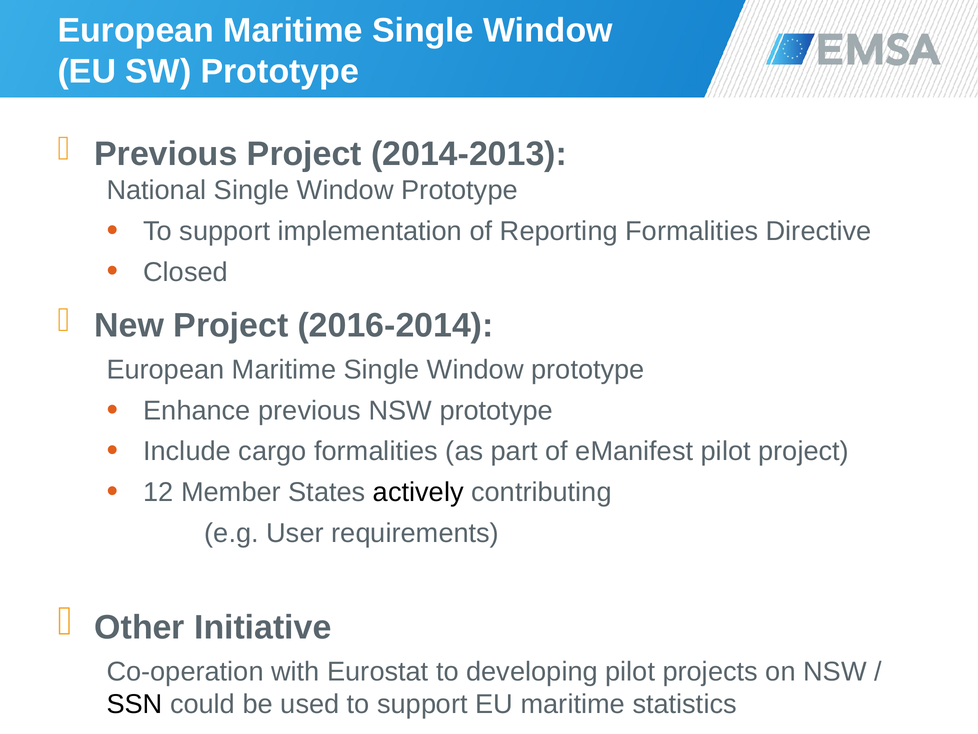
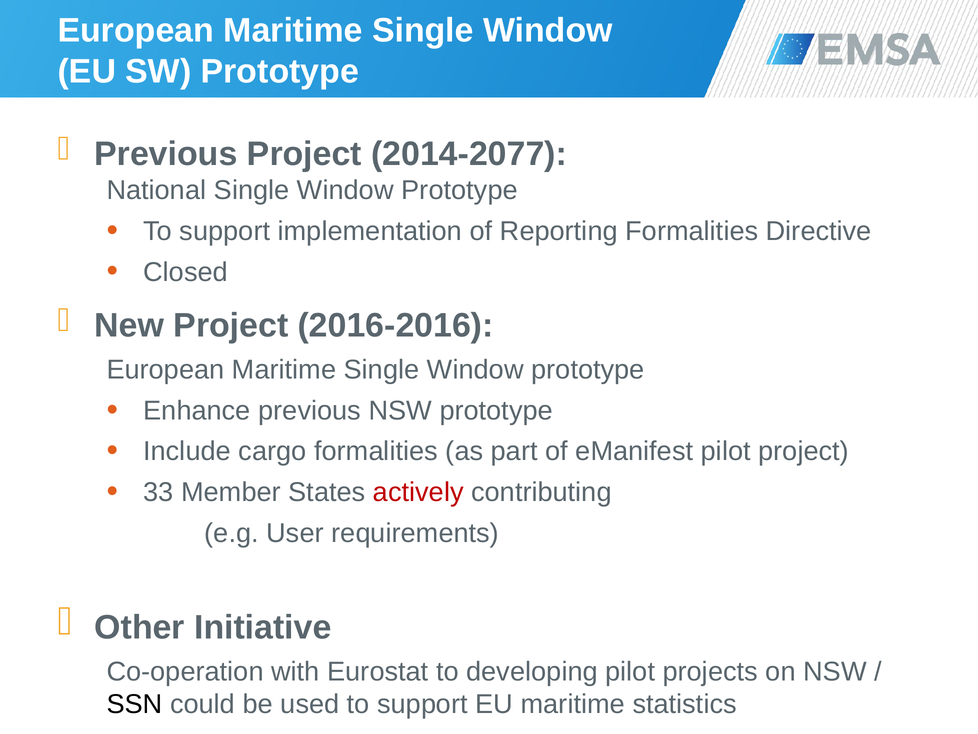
2014-2013: 2014-2013 -> 2014-2077 (469, 154)
2016-2014: 2016-2014 -> 2016-2016 (396, 325)
12: 12 -> 33 (158, 492)
actively colour: black -> red (418, 492)
